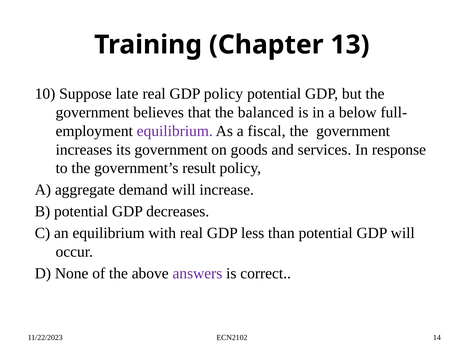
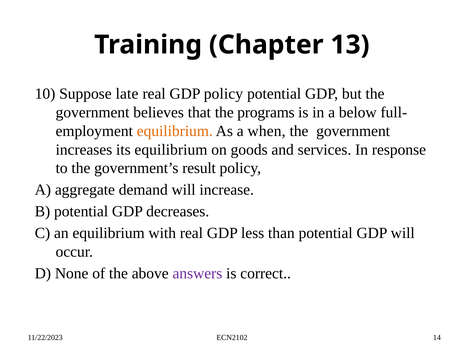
balanced: balanced -> programs (266, 112)
equilibrium colour: purple -> orange (175, 131)
fiscal: fiscal -> when (267, 131)
its government: government -> equilibrium (171, 150)
